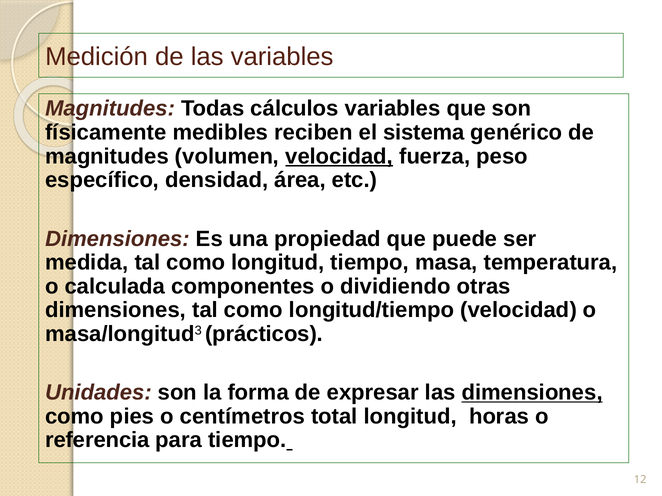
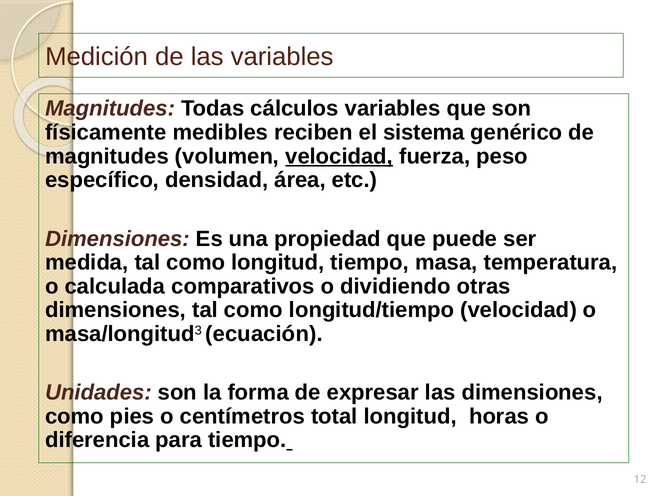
componentes: componentes -> comparativos (243, 287)
prácticos: prácticos -> ecuación (264, 334)
dimensiones underline: present -> none (532, 393)
referencia: referencia -> diferencia (97, 441)
